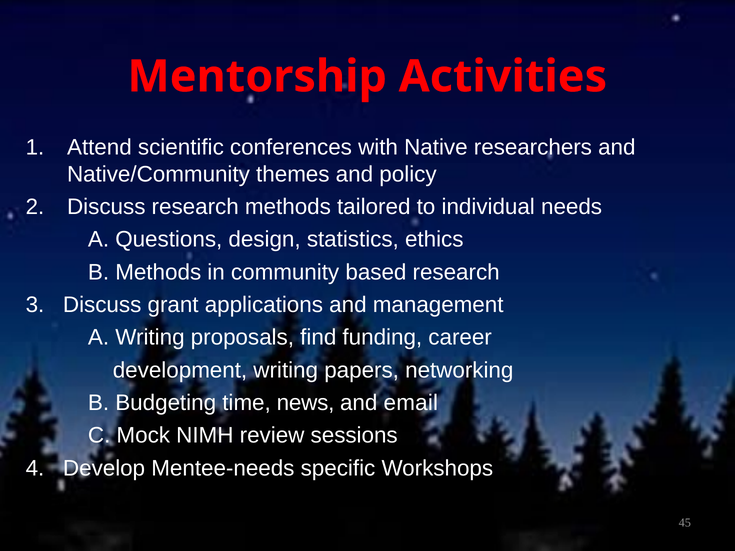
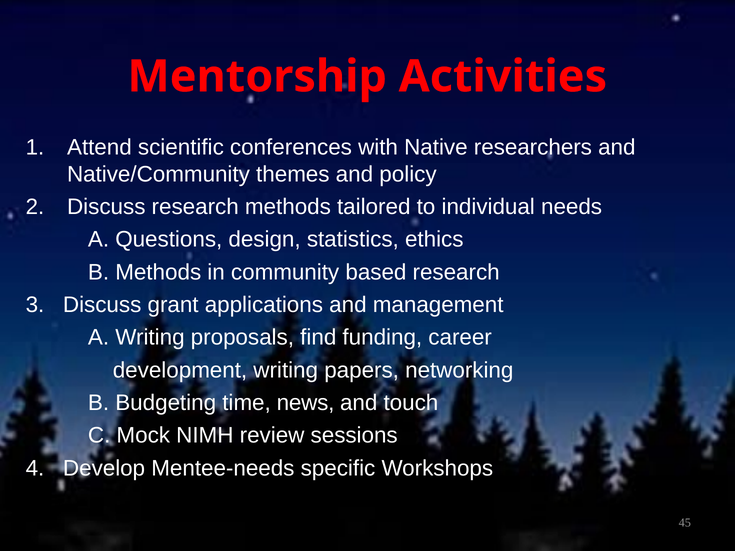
email: email -> touch (411, 403)
